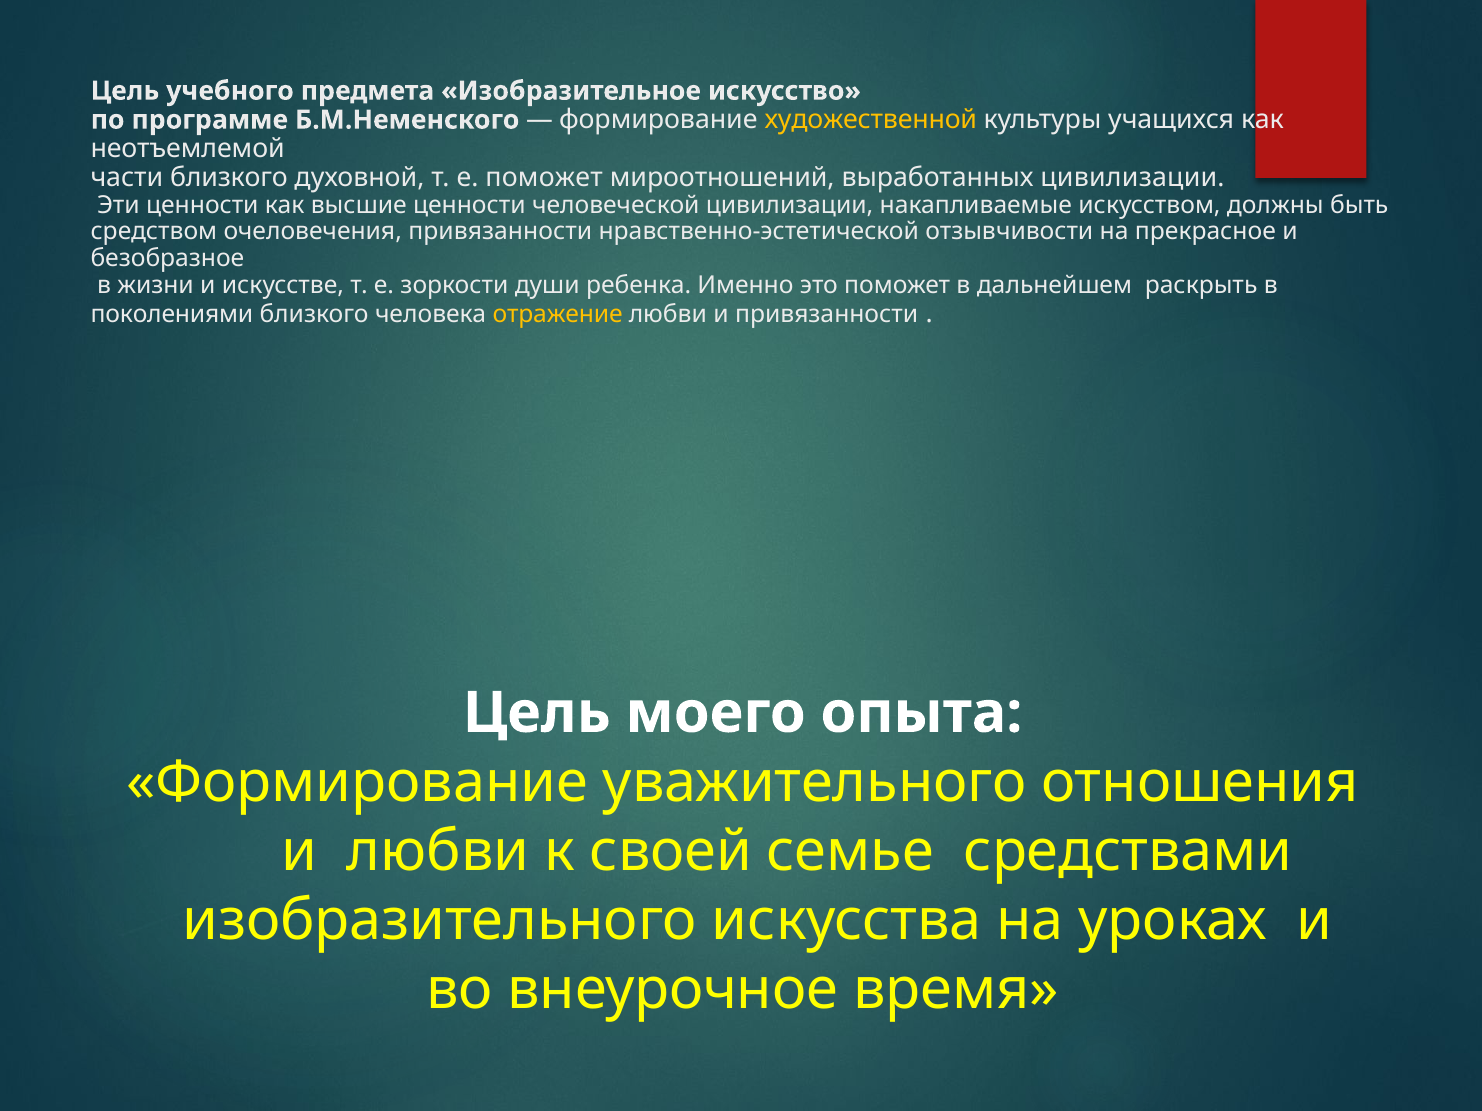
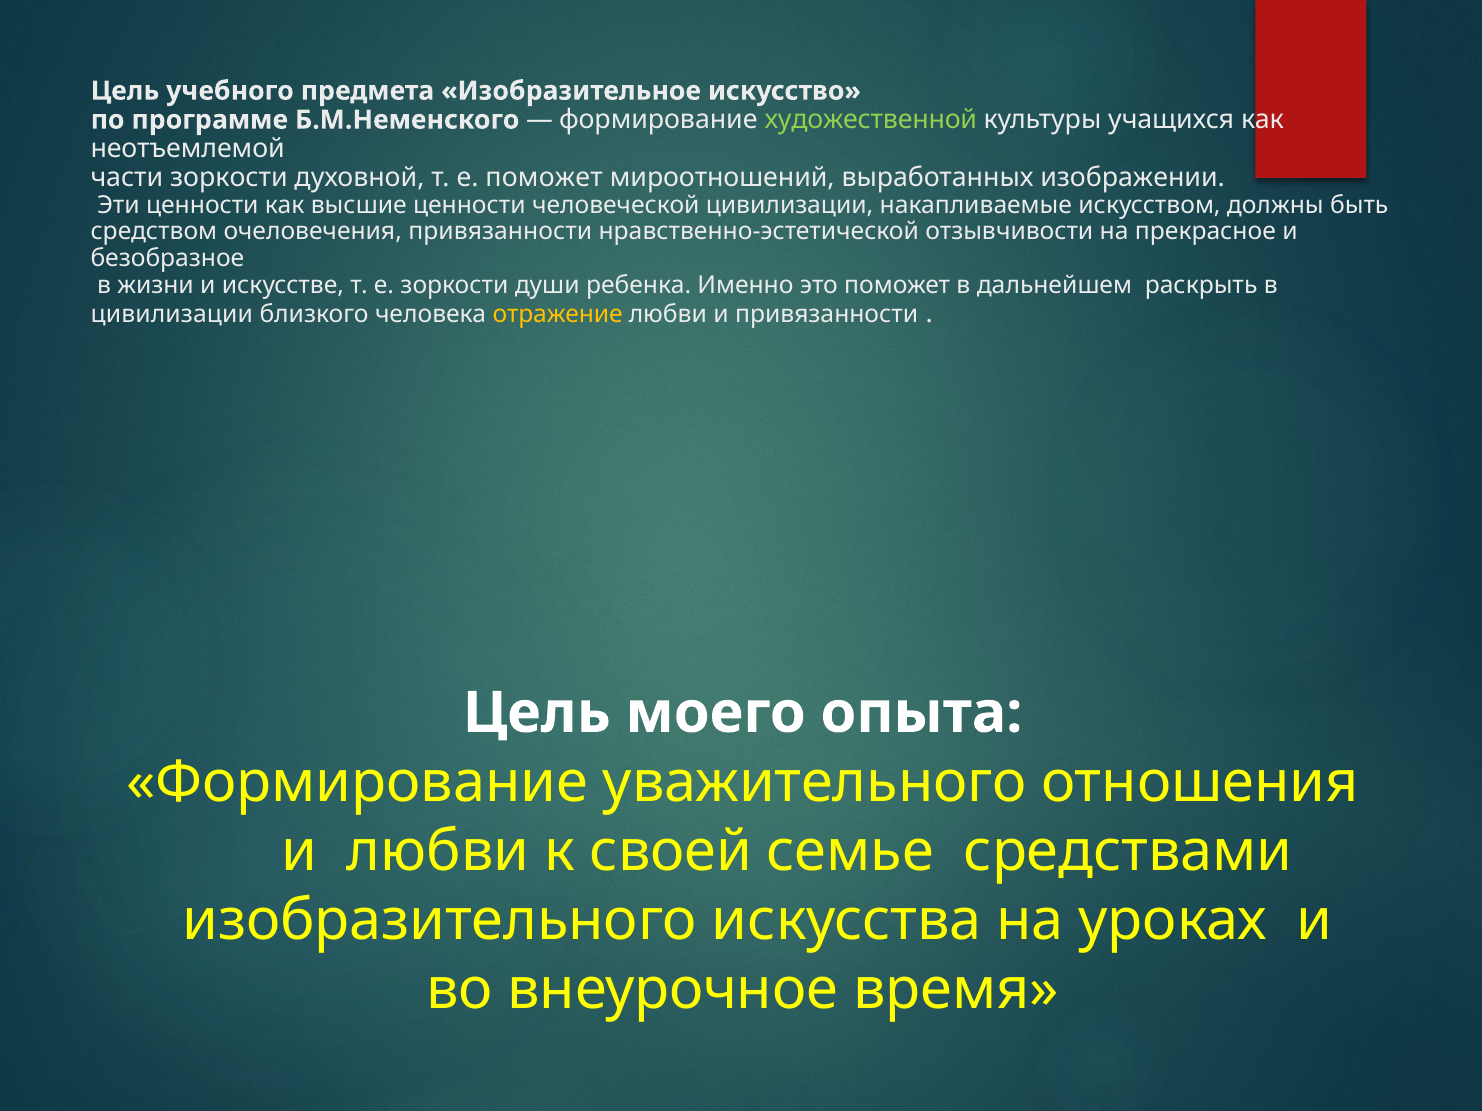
художественной colour: yellow -> light green (871, 120)
части близкого: близкого -> зоркости (229, 178)
выработанных цивилизации: цивилизации -> изображении (1133, 178)
поколениями: поколениями -> цивилизации (172, 314)
